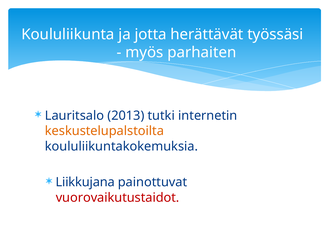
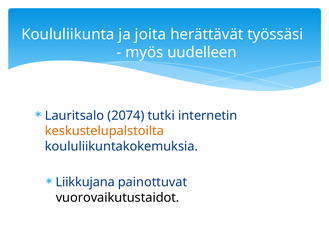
jotta: jotta -> joita (150, 34)
parhaiten: parhaiten -> uudelleen (202, 52)
2013: 2013 -> 2074 (126, 115)
vuorovaikutustaidot colour: red -> black (118, 197)
